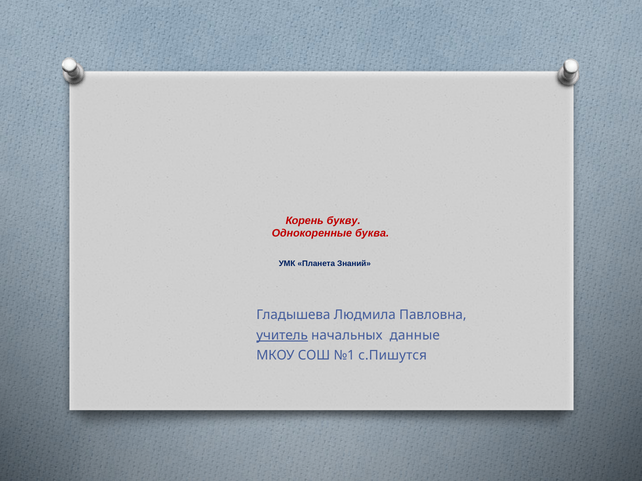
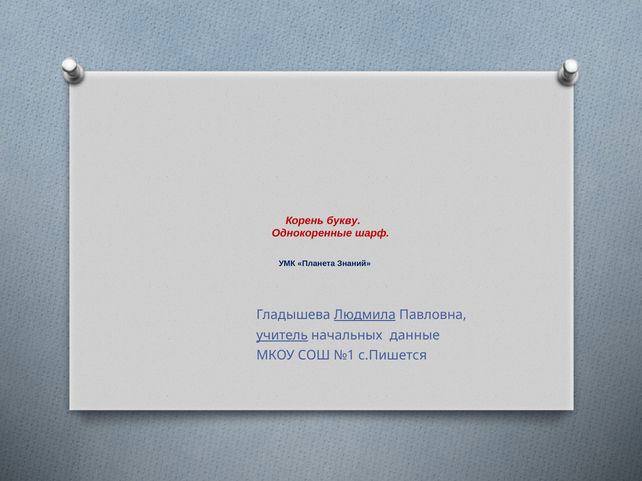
буква: буква -> шарф (372, 234)
Людмила underline: none -> present (365, 315)
с.Пишутся: с.Пишутся -> с.Пишется (393, 356)
